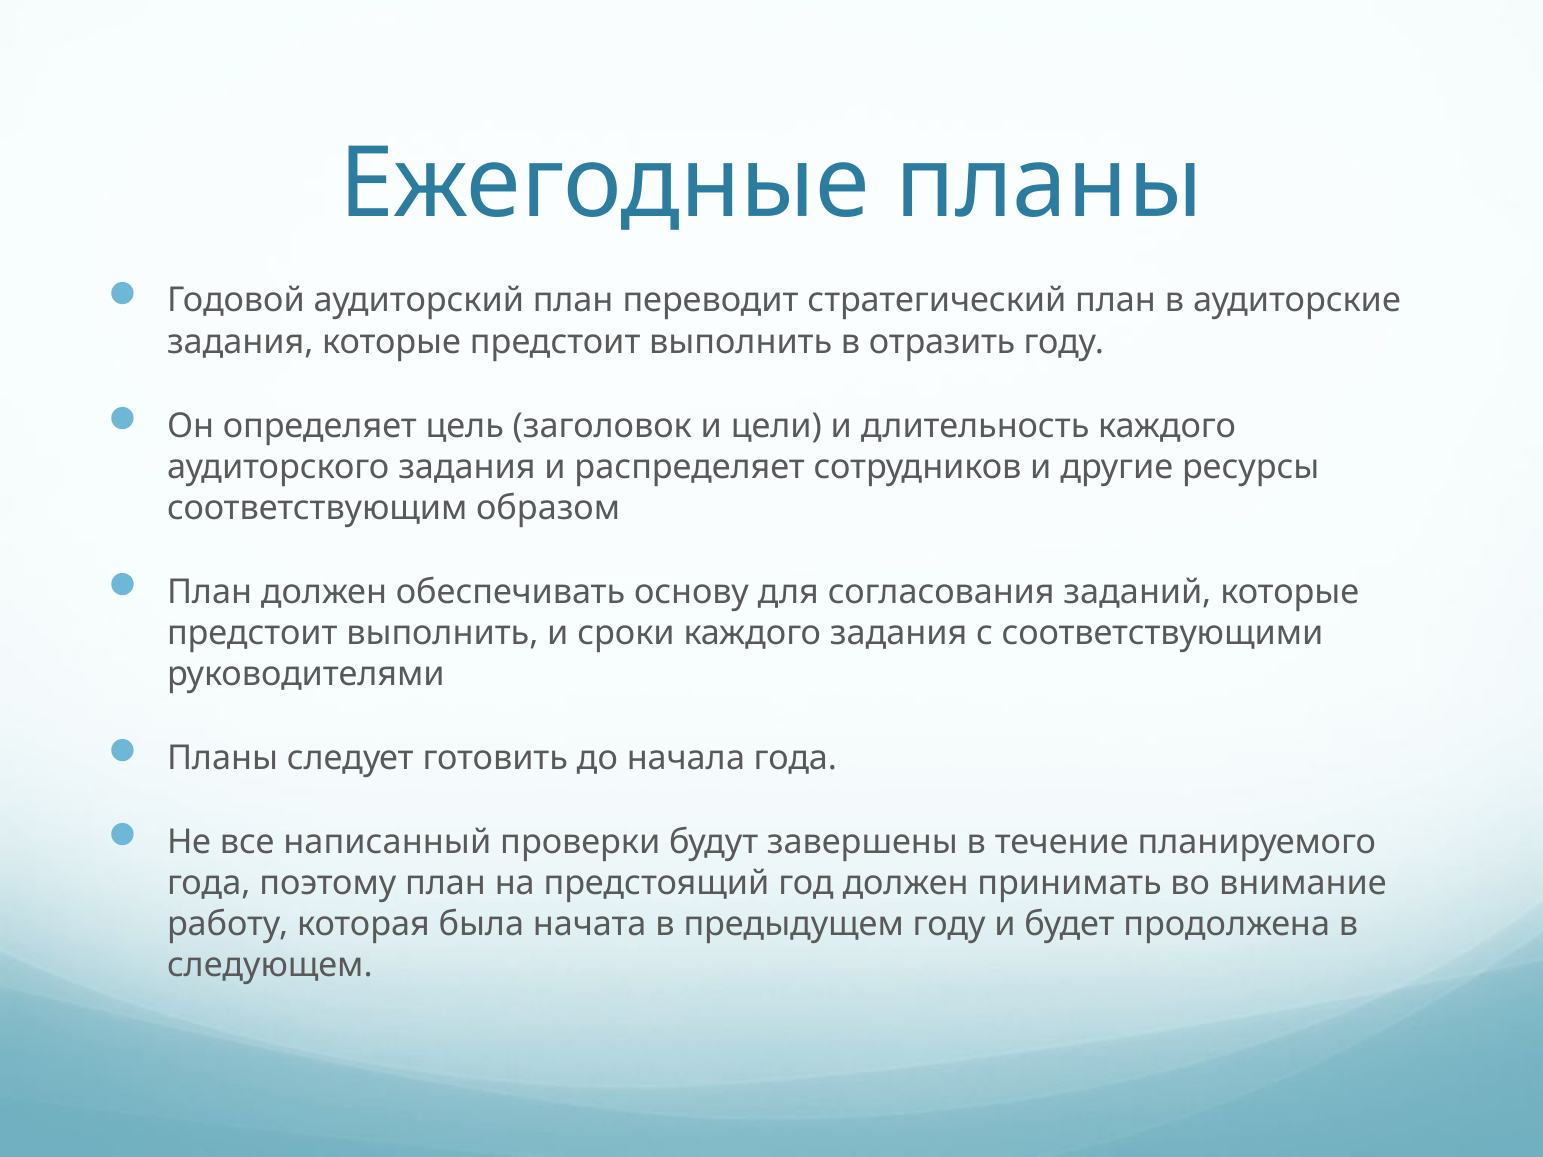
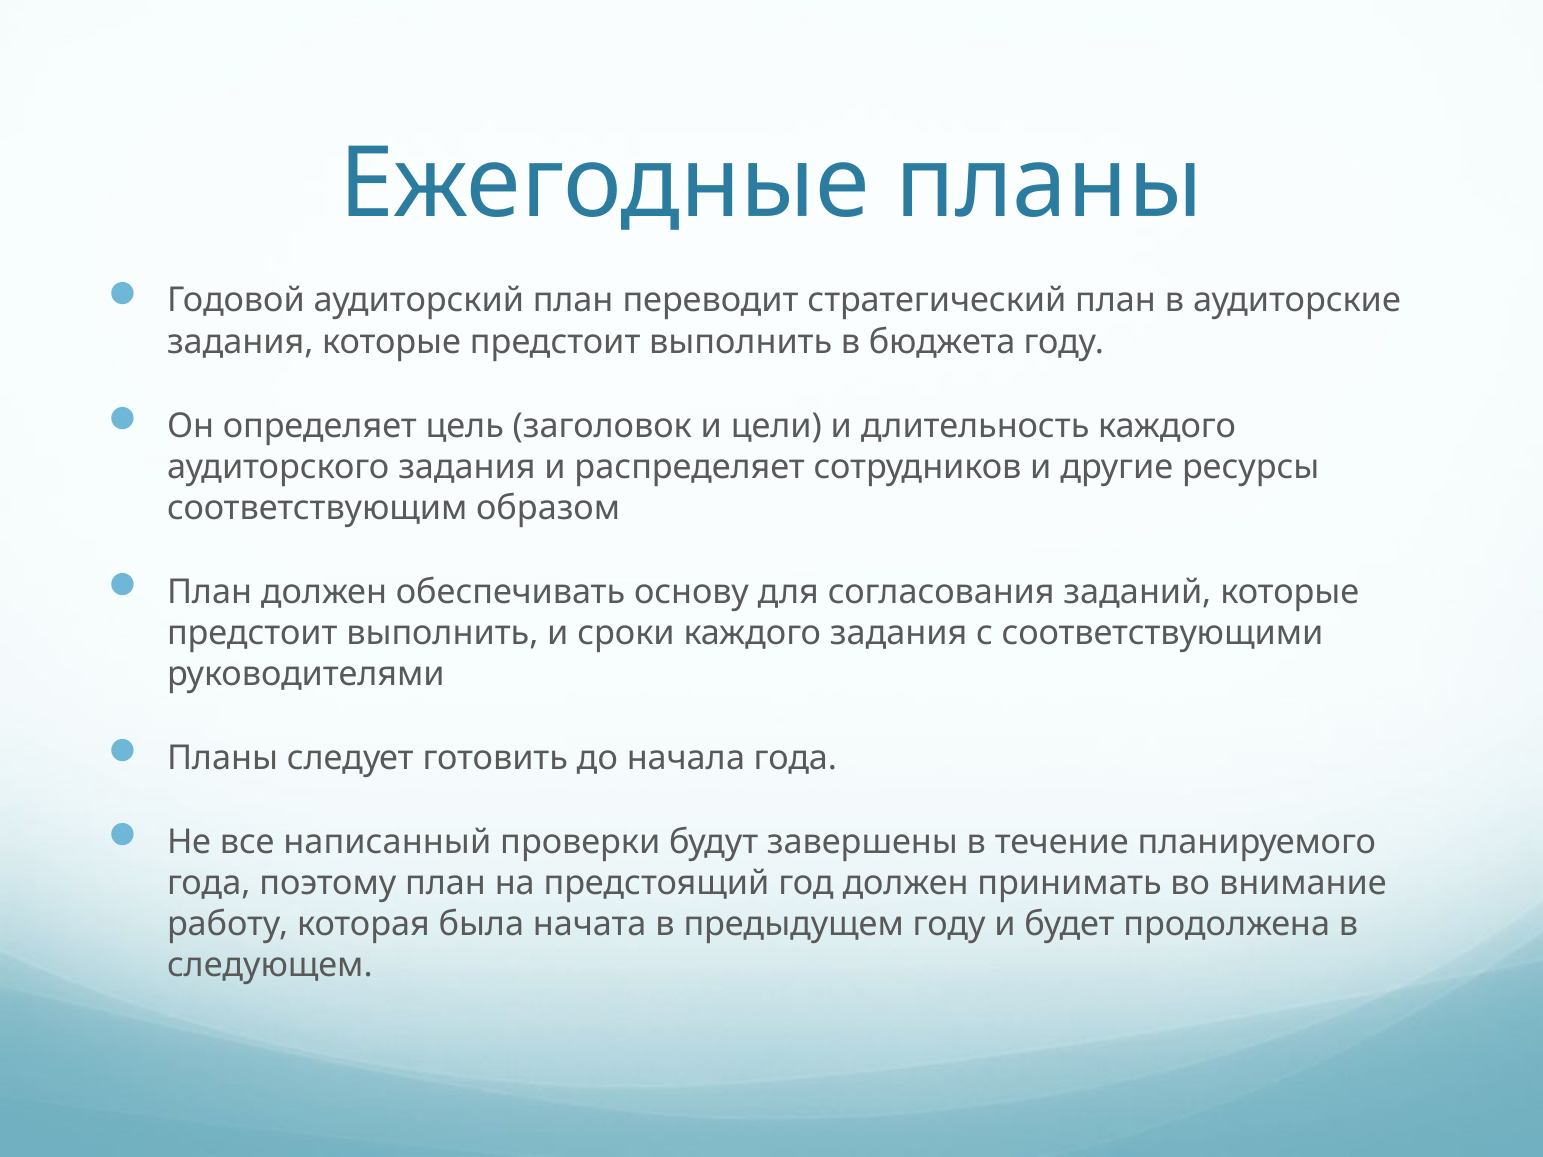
отразить: отразить -> бюджета (942, 342)
